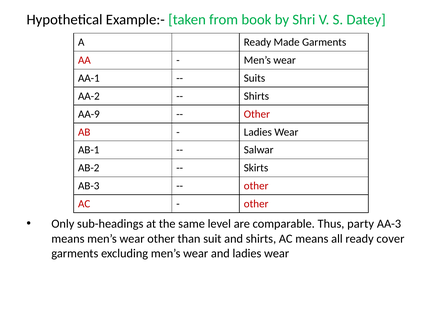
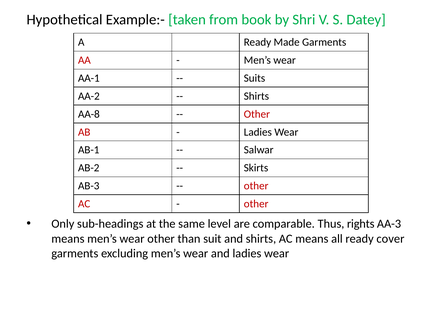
AA-9: AA-9 -> AA-8 (89, 114)
party: party -> rights (361, 224)
